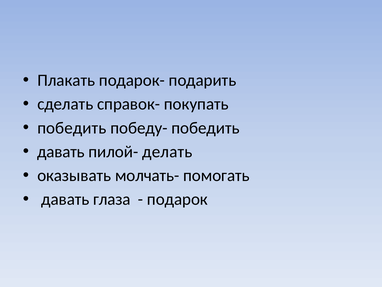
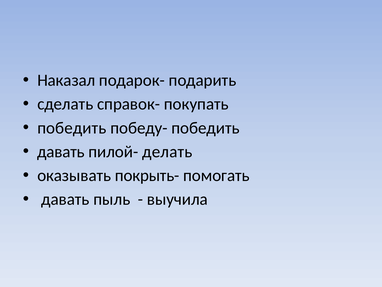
Плакать: Плакать -> Наказал (66, 80)
молчать-: молчать- -> покрыть- (147, 175)
глаза: глаза -> пыль (112, 199)
подарок: подарок -> выучила (177, 199)
